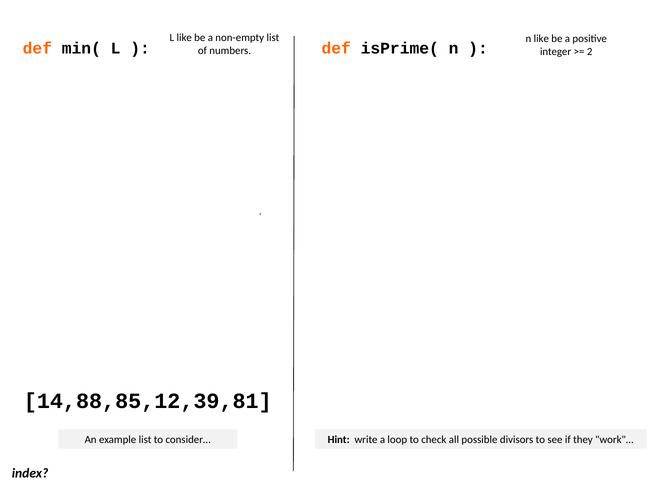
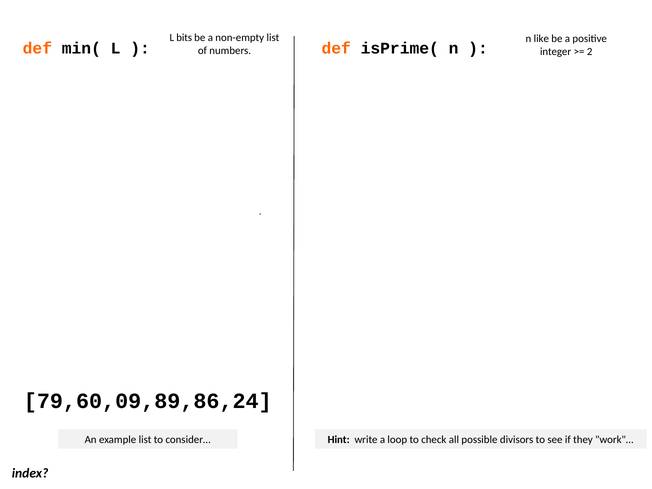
L like: like -> bits (184, 38)
14,88,85,12,39,81: 14,88,85,12,39,81 -> 79,60,09,89,86,24 (148, 401)
